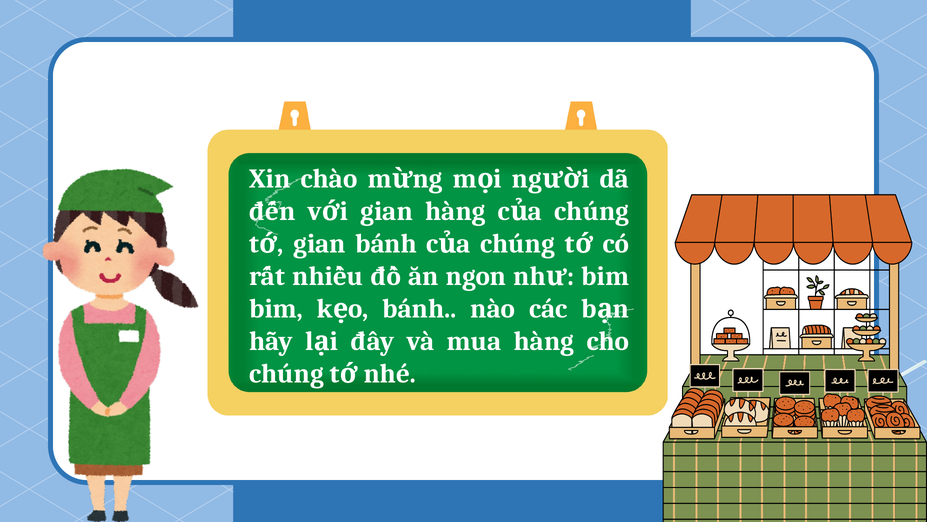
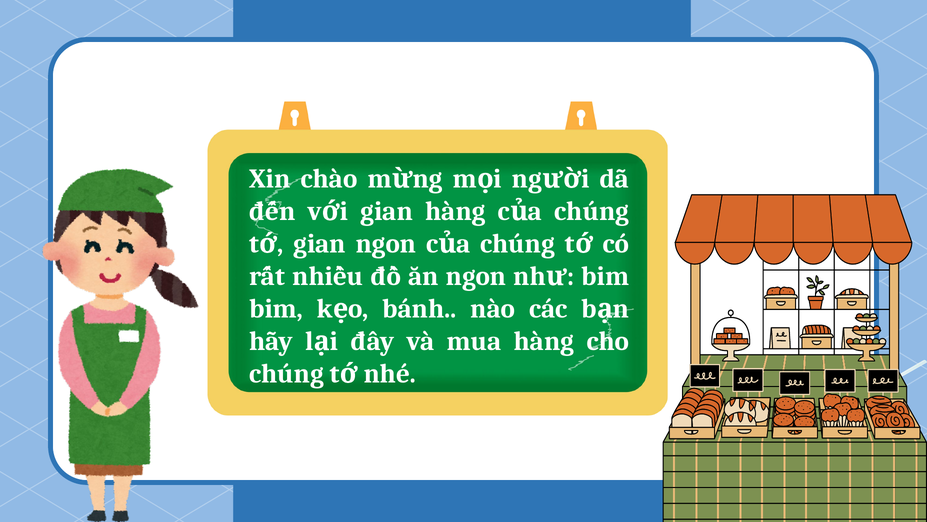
gian bánh: bánh -> ngon (386, 243)
